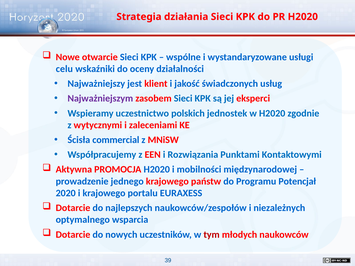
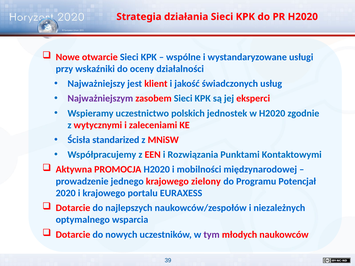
celu: celu -> przy (64, 69)
commercial: commercial -> standarized (116, 140)
państw: państw -> zielony (206, 181)
tym colour: red -> purple (212, 235)
